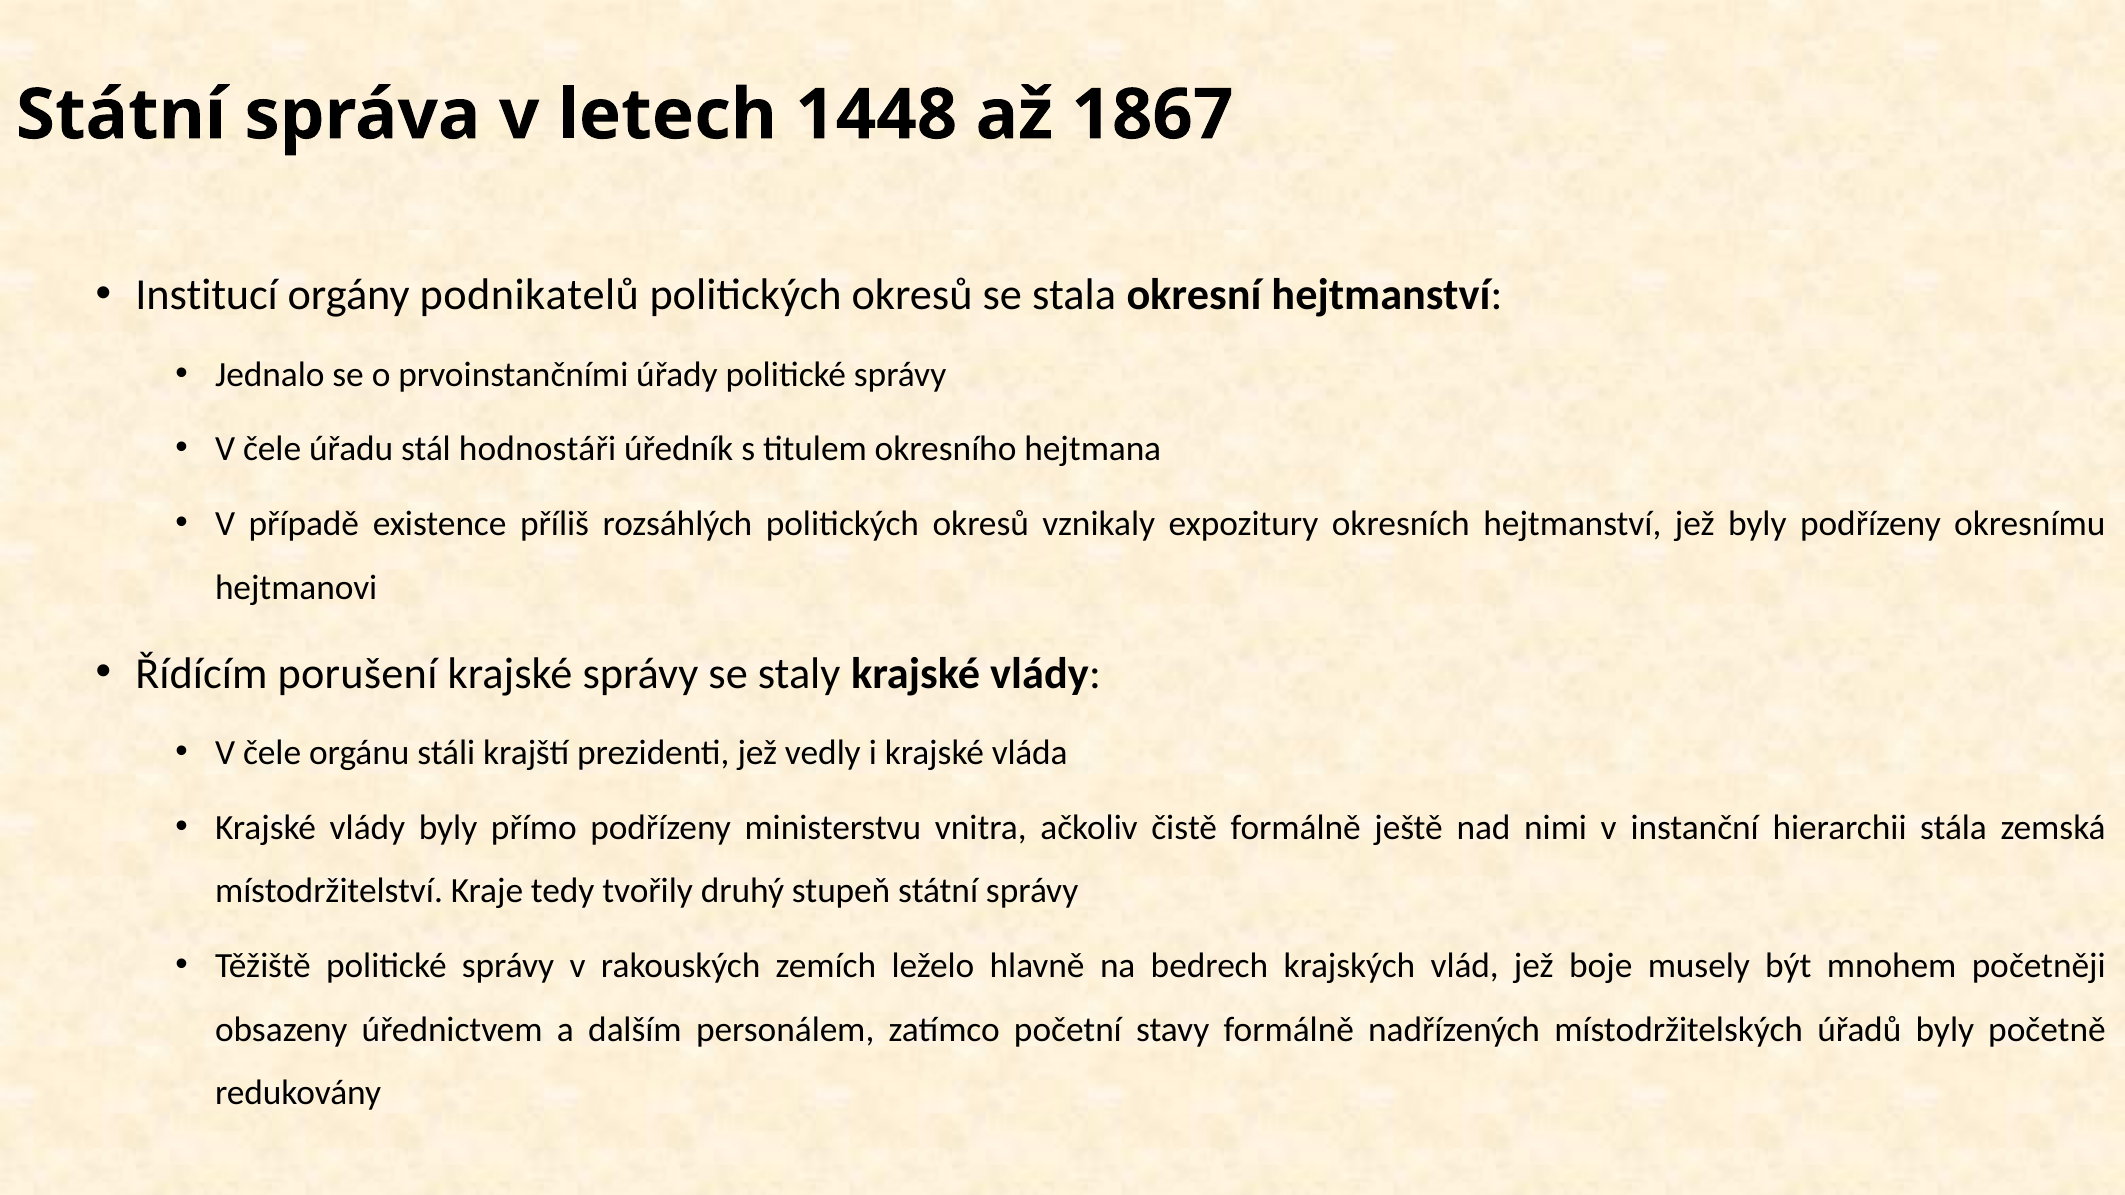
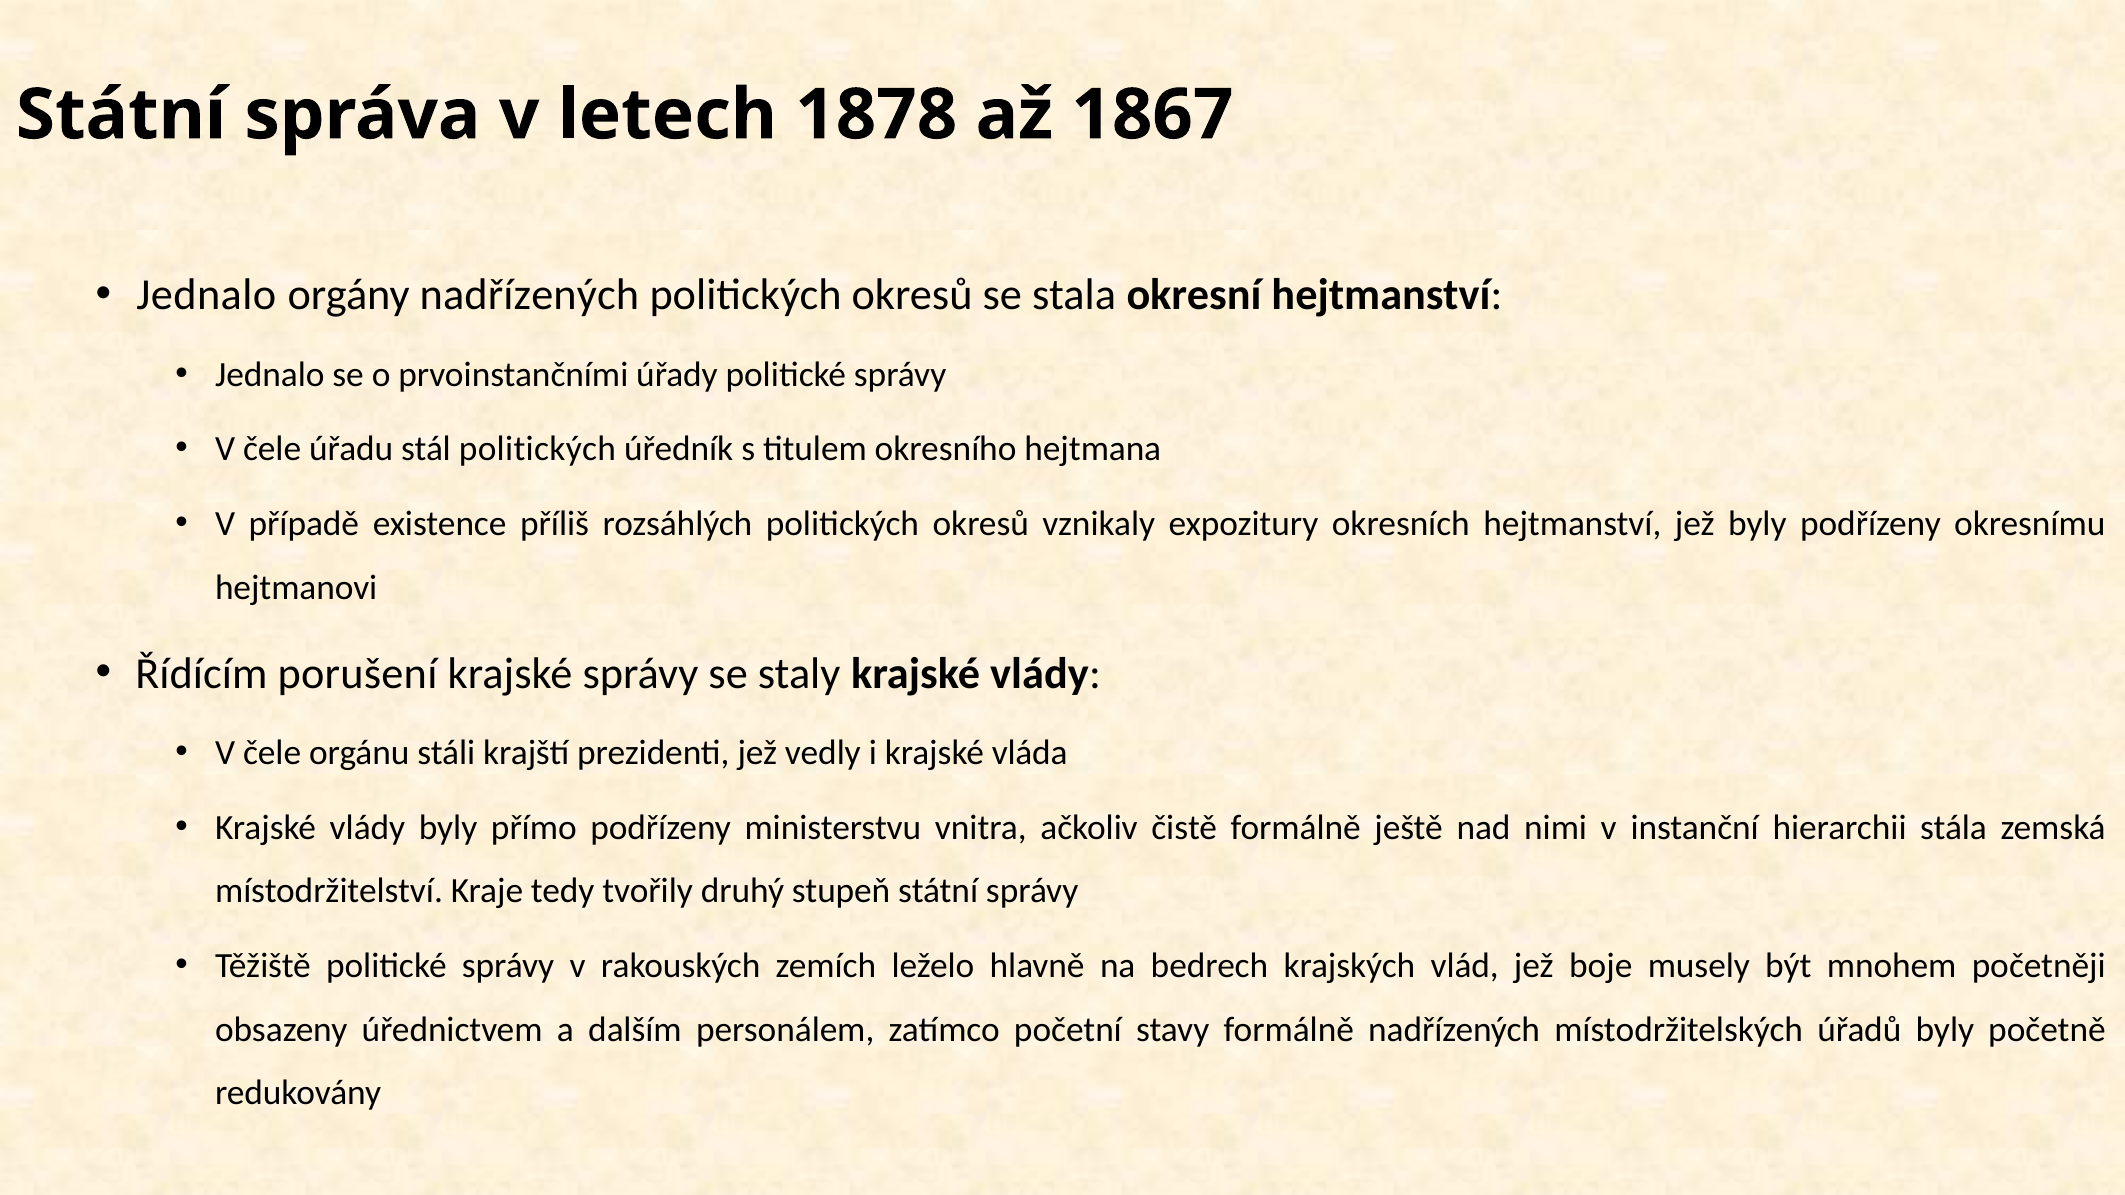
1448: 1448 -> 1878 (876, 115)
Institucí: Institucí -> Jednalo (206, 295)
orgány podnikatelů: podnikatelů -> nadřízených (529, 295)
stál hodnostáři: hodnostáři -> politických (537, 449)
